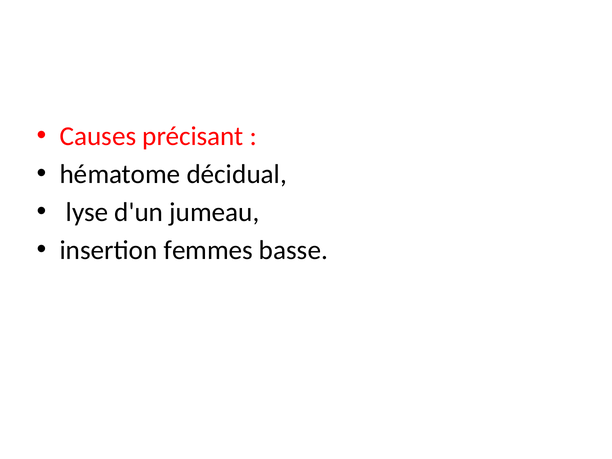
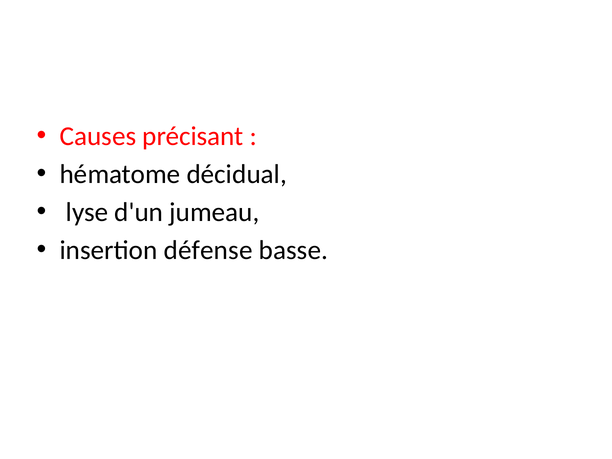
femmes: femmes -> défense (208, 250)
